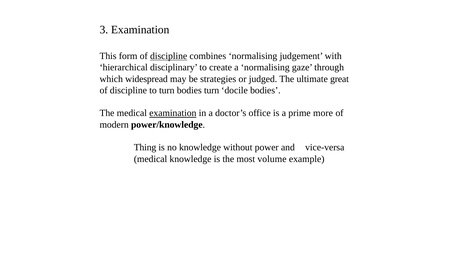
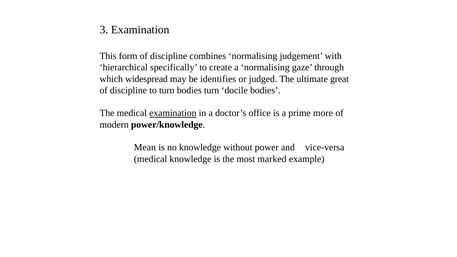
discipline underline: present -> none (169, 56)
disciplinary: disciplinary -> specifically (174, 67)
strategies: strategies -> identifies (218, 79)
Thing: Thing -> Mean (145, 147)
volume: volume -> marked (272, 159)
